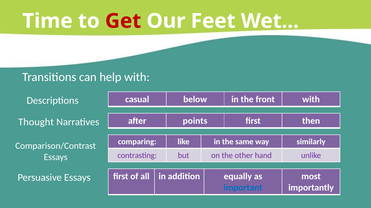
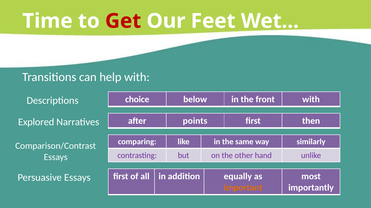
casual: casual -> choice (137, 100)
Thought: Thought -> Explored (36, 122)
important colour: blue -> orange (243, 188)
